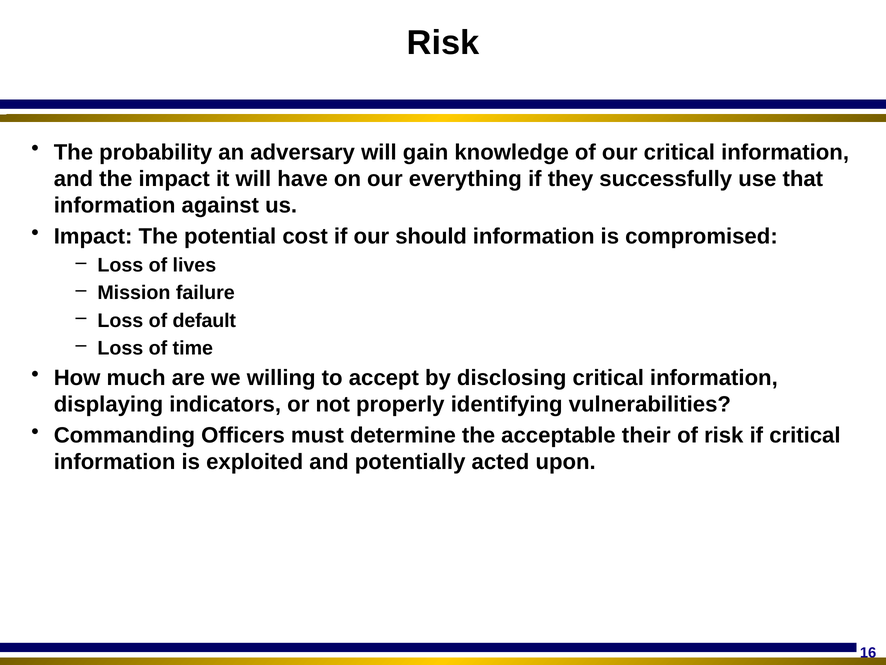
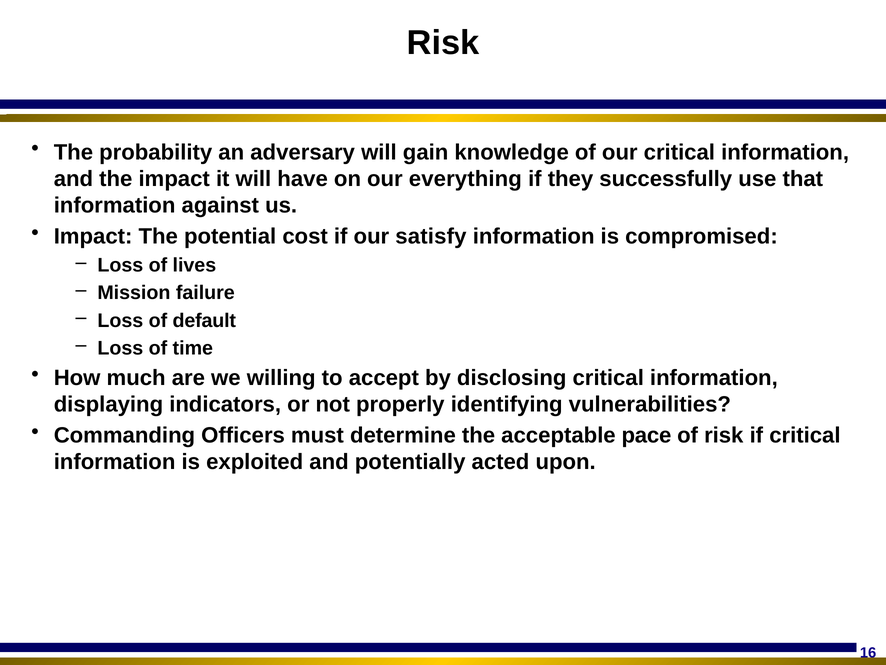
should: should -> satisfy (431, 236)
their: their -> pace (646, 435)
